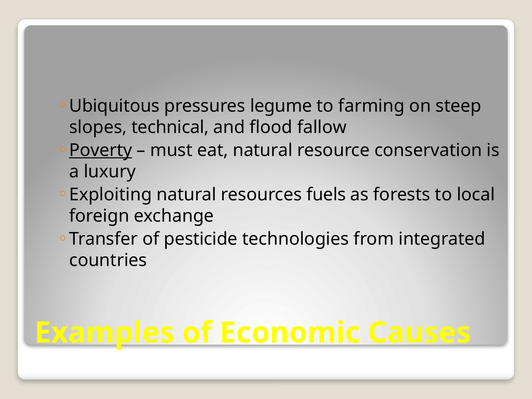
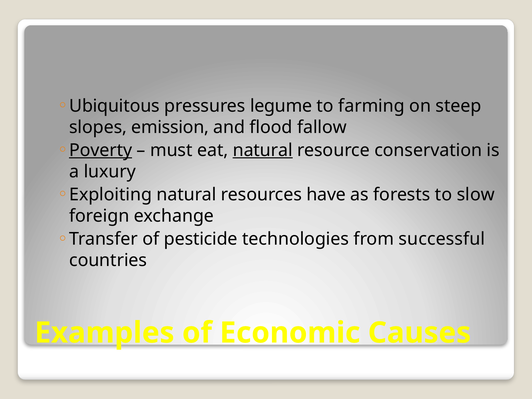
technical: technical -> emission (170, 127)
natural underline: none -> present (263, 150)
fuels: fuels -> have (326, 195)
local: local -> slow (476, 195)
integrated: integrated -> successful (442, 239)
